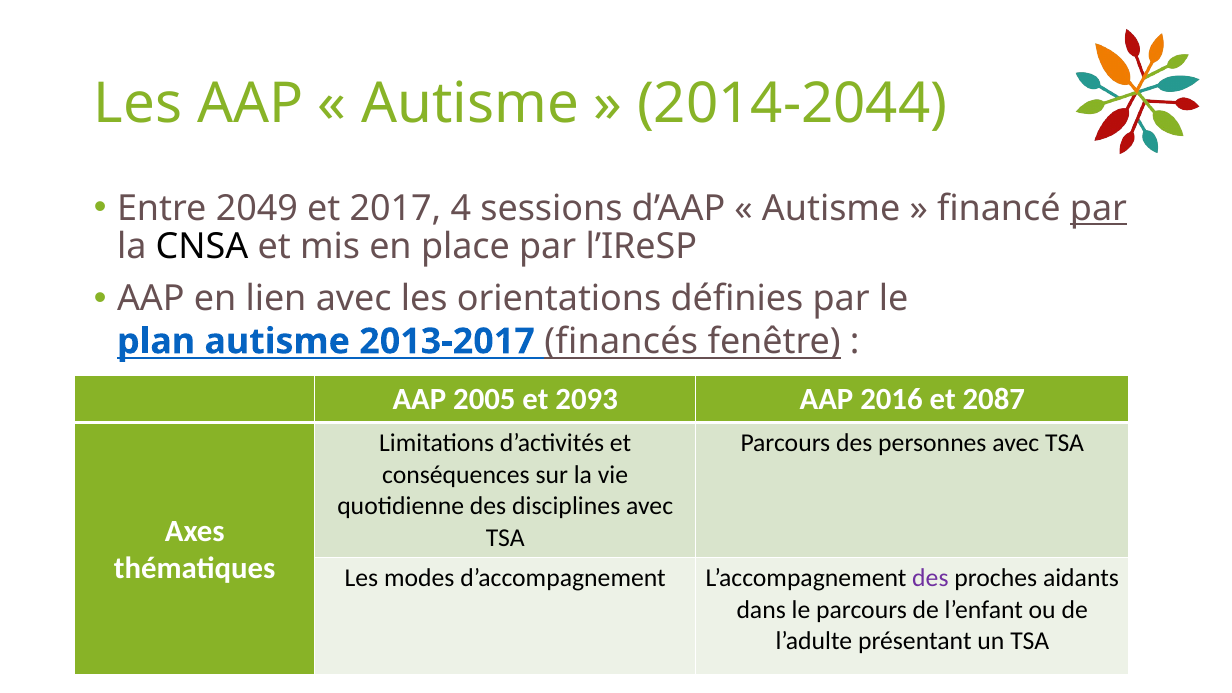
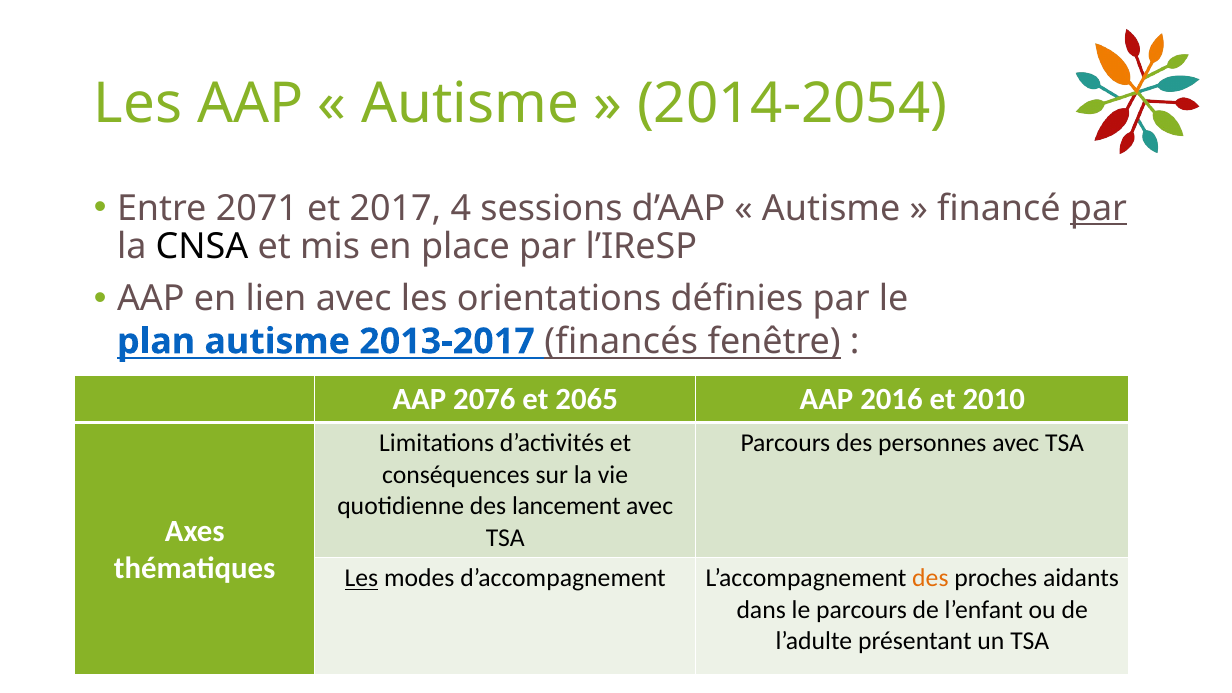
2014-2044: 2014-2044 -> 2014-2054 (792, 103)
2049: 2049 -> 2071 (257, 208)
2005: 2005 -> 2076 (484, 399)
2093: 2093 -> 2065 (587, 399)
2087: 2087 -> 2010 (994, 399)
disciplines: disciplines -> lancement (566, 506)
Les underline: none -> present (361, 578)
des colour: purple -> orange (930, 578)
